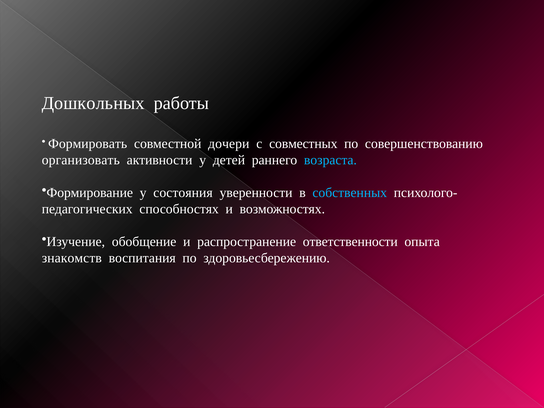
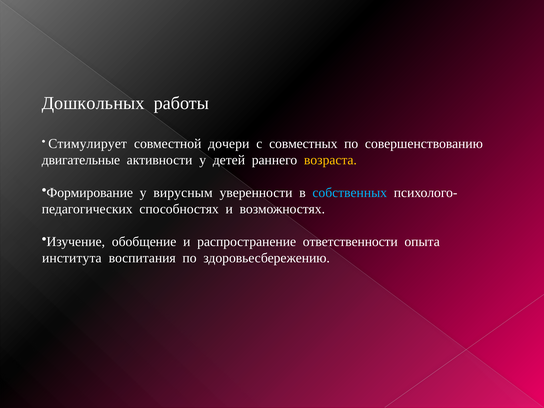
Формировать: Формировать -> Стимулирует (88, 144)
организовать: организовать -> двигательные (81, 160)
возраста colour: light blue -> yellow (330, 160)
состояния: состояния -> вирусным (183, 193)
знакомств: знакомств -> института (72, 258)
